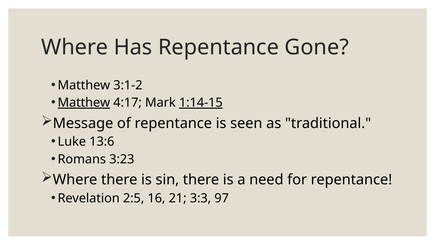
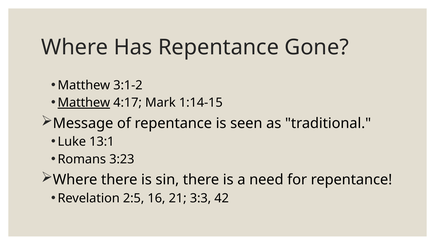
1:14-15 underline: present -> none (201, 103)
13:6: 13:6 -> 13:1 (102, 142)
97: 97 -> 42 (222, 198)
